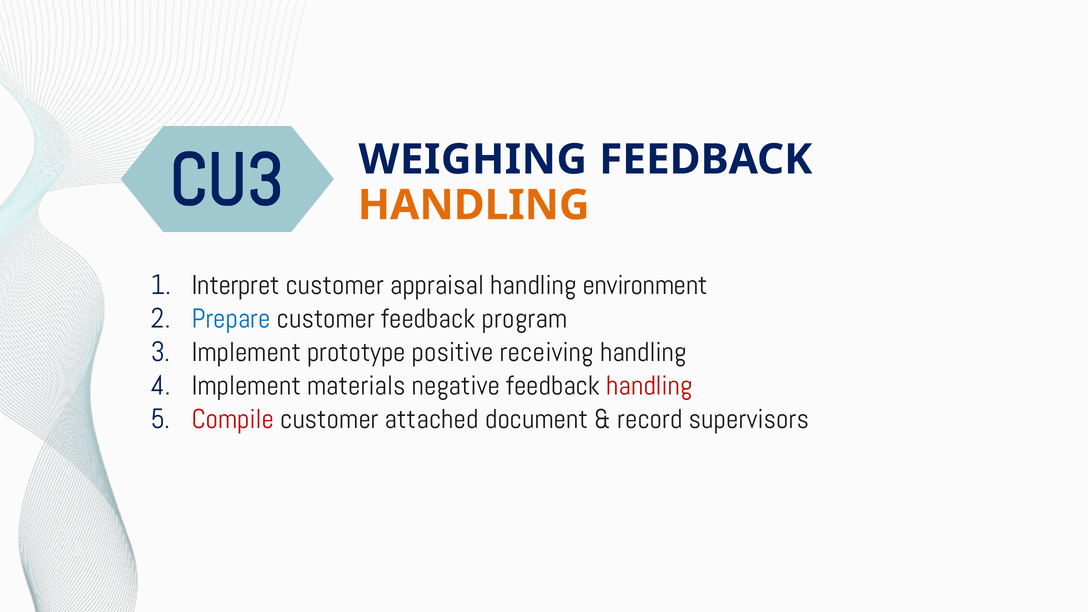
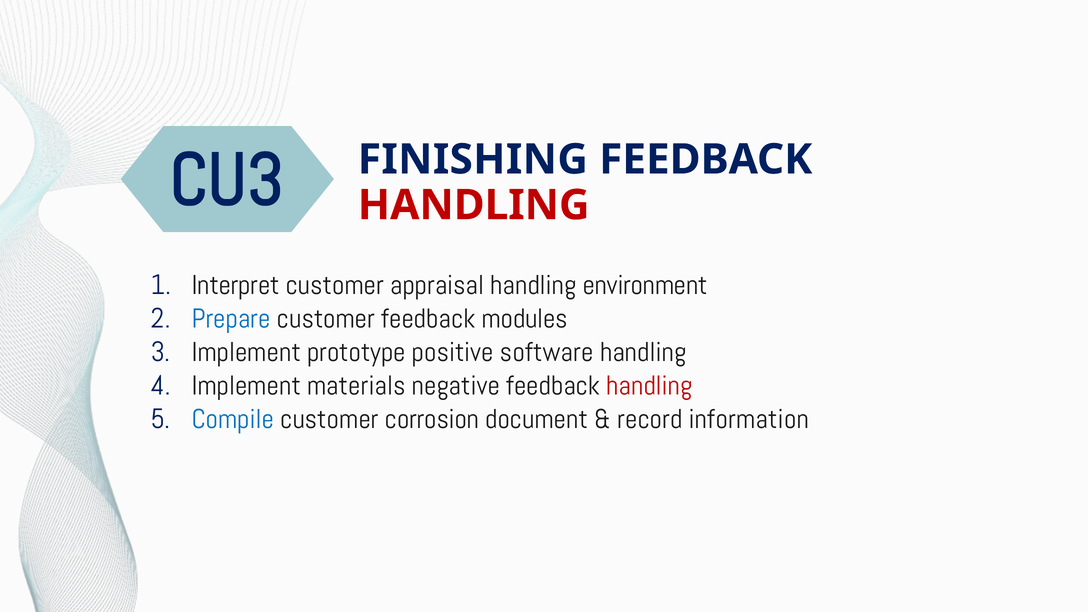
WEIGHING: WEIGHING -> FINISHING (473, 160)
HANDLING colour: orange -> red (474, 205)
program: program -> modules (525, 319)
receiving: receiving -> software (547, 352)
Compile colour: red -> blue (233, 419)
attached: attached -> corrosion (432, 419)
supervisors: supervisors -> information (749, 419)
